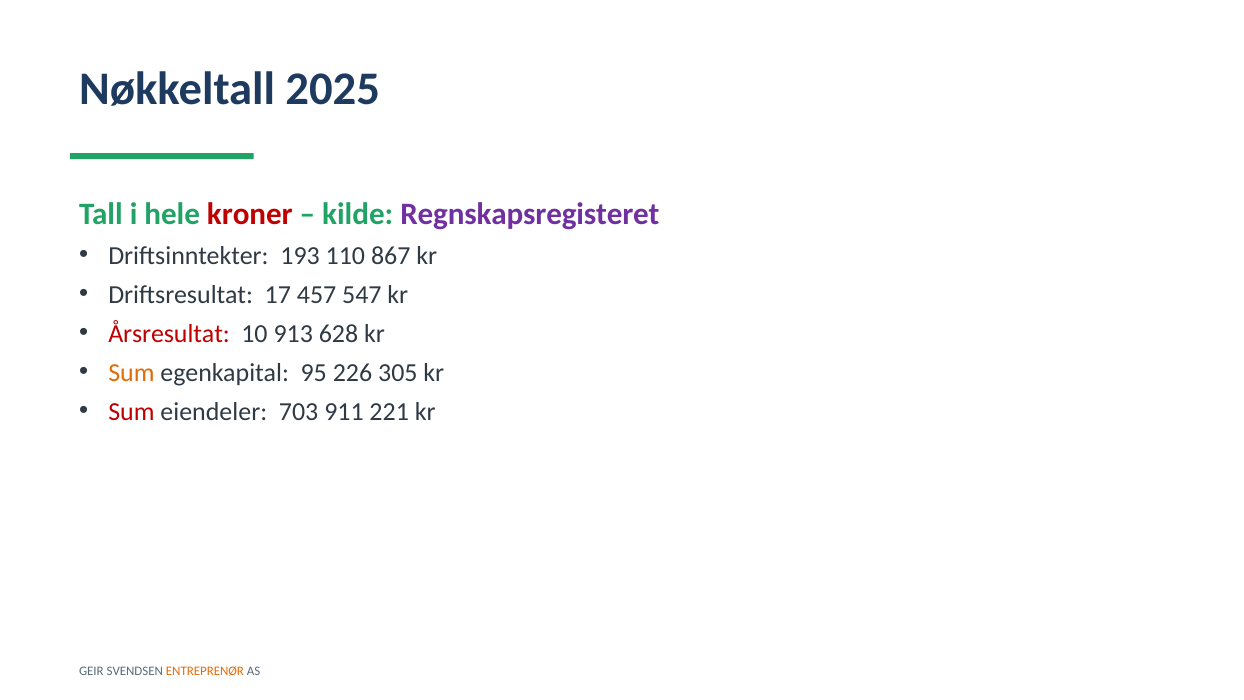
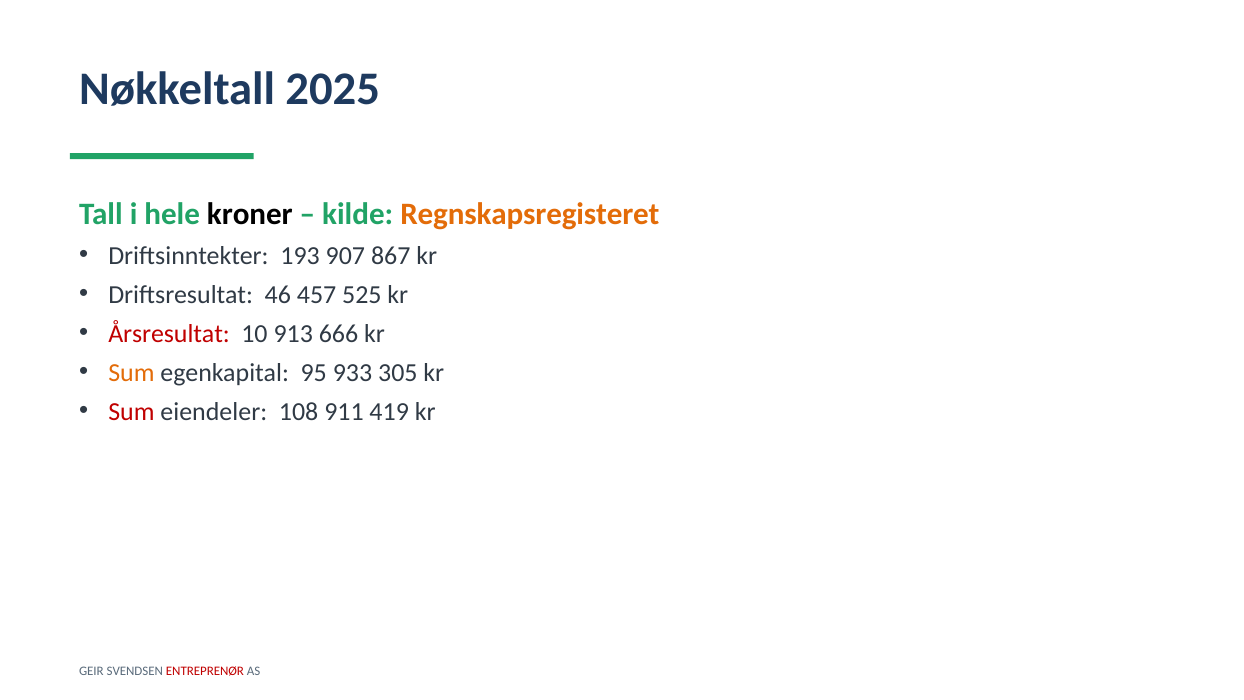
kroner colour: red -> black (250, 214)
Regnskapsregisteret colour: purple -> orange (530, 214)
110: 110 -> 907 (345, 256)
17: 17 -> 46 (278, 295)
547: 547 -> 525 (362, 295)
628: 628 -> 666 (339, 334)
226: 226 -> 933 (353, 372)
703: 703 -> 108 (299, 411)
221: 221 -> 419 (389, 411)
ENTREPRENØR colour: orange -> red (205, 671)
